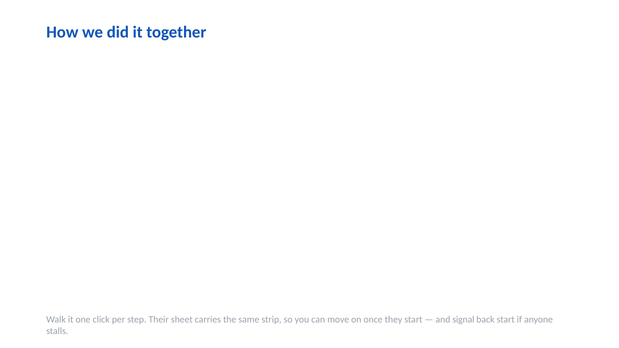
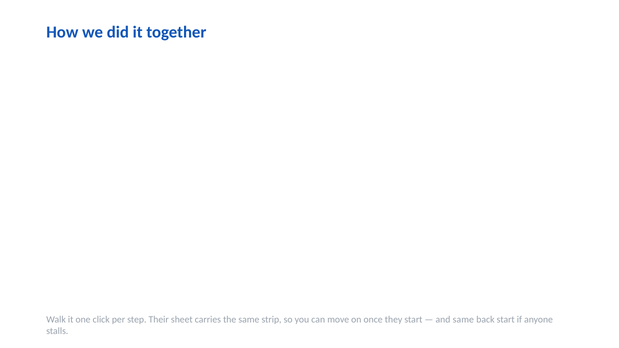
and signal: signal -> same (463, 320)
